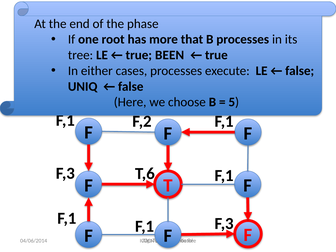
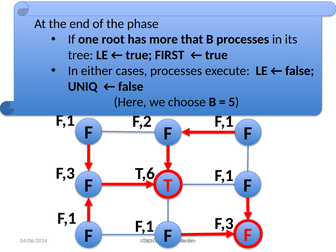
BEEN: BEEN -> FIRST (170, 55)
